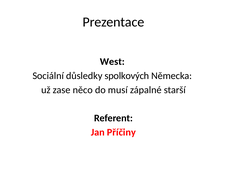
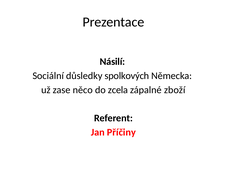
West: West -> Násilí (112, 62)
musí: musí -> zcela (118, 90)
starší: starší -> zboží (175, 90)
